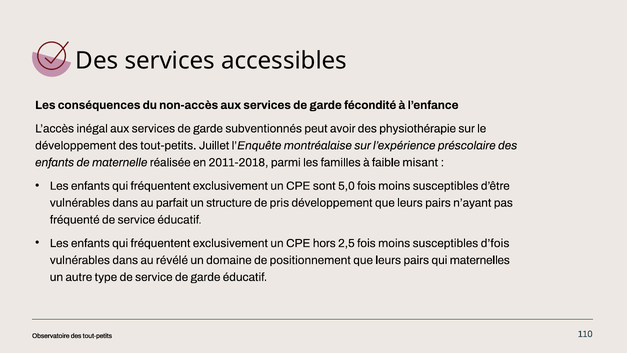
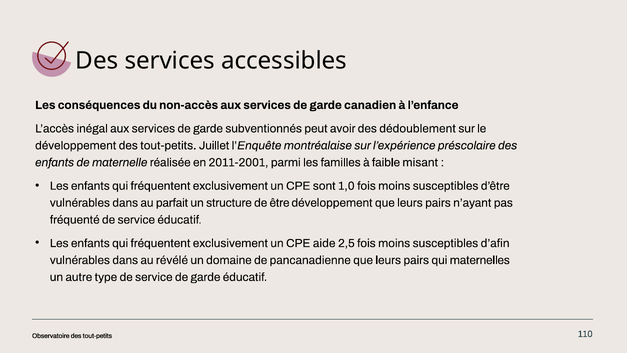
fécondité: fécondité -> canadien (370, 105)
physiothérapie: physiothérapie -> dédoublement (418, 128)
2011-2018: 2011-2018 -> 2011-2001 (238, 162)
5,0: 5,0 -> 1,0 (346, 186)
pris: pris -> être (279, 203)
hors: hors -> aide (324, 243)
d’fois: d’fois -> d’afin (495, 243)
positionnement: positionnement -> pancanadienne (310, 260)
